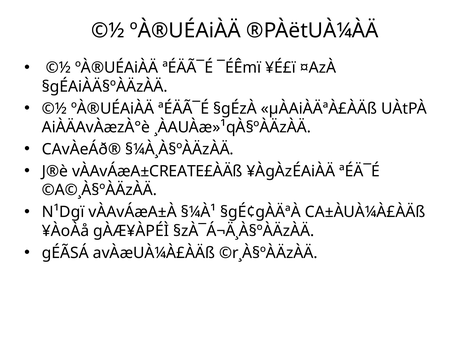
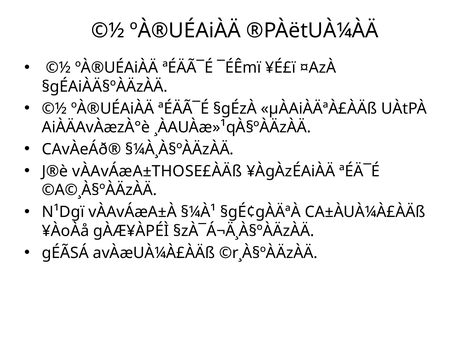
vÀAvÁæA±CREATE£ÀÄß: vÀAvÁæA±CREATE£ÀÄß -> vÀAvÁæA±THOSE£ÀÄß (157, 171)
